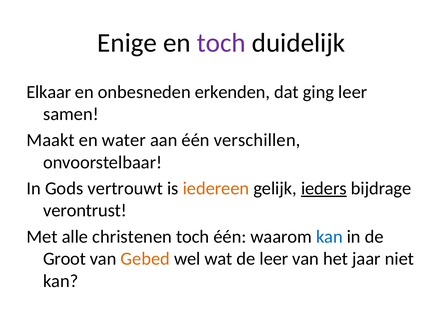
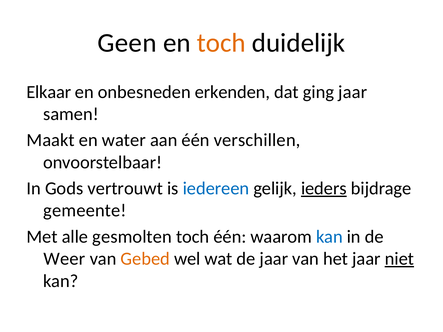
Enige: Enige -> Geen (127, 43)
toch colour: purple -> orange (221, 43)
ging leer: leer -> jaar (353, 92)
iedereen colour: orange -> blue (216, 189)
verontrust: verontrust -> gemeente (85, 211)
christenen: christenen -> gesmolten (132, 237)
Groot: Groot -> Weer (64, 259)
de leer: leer -> jaar (274, 259)
niet underline: none -> present (399, 259)
